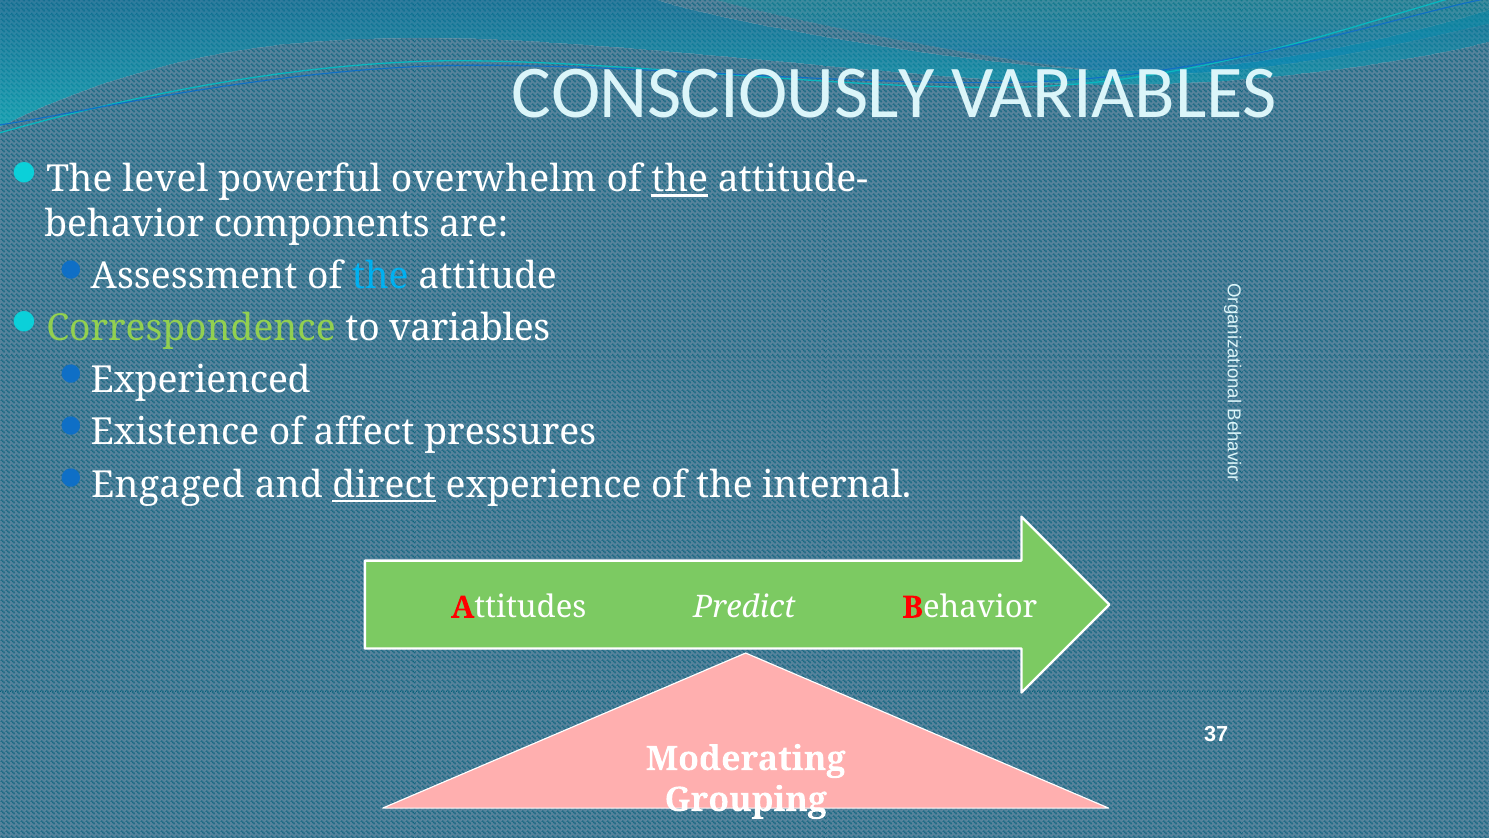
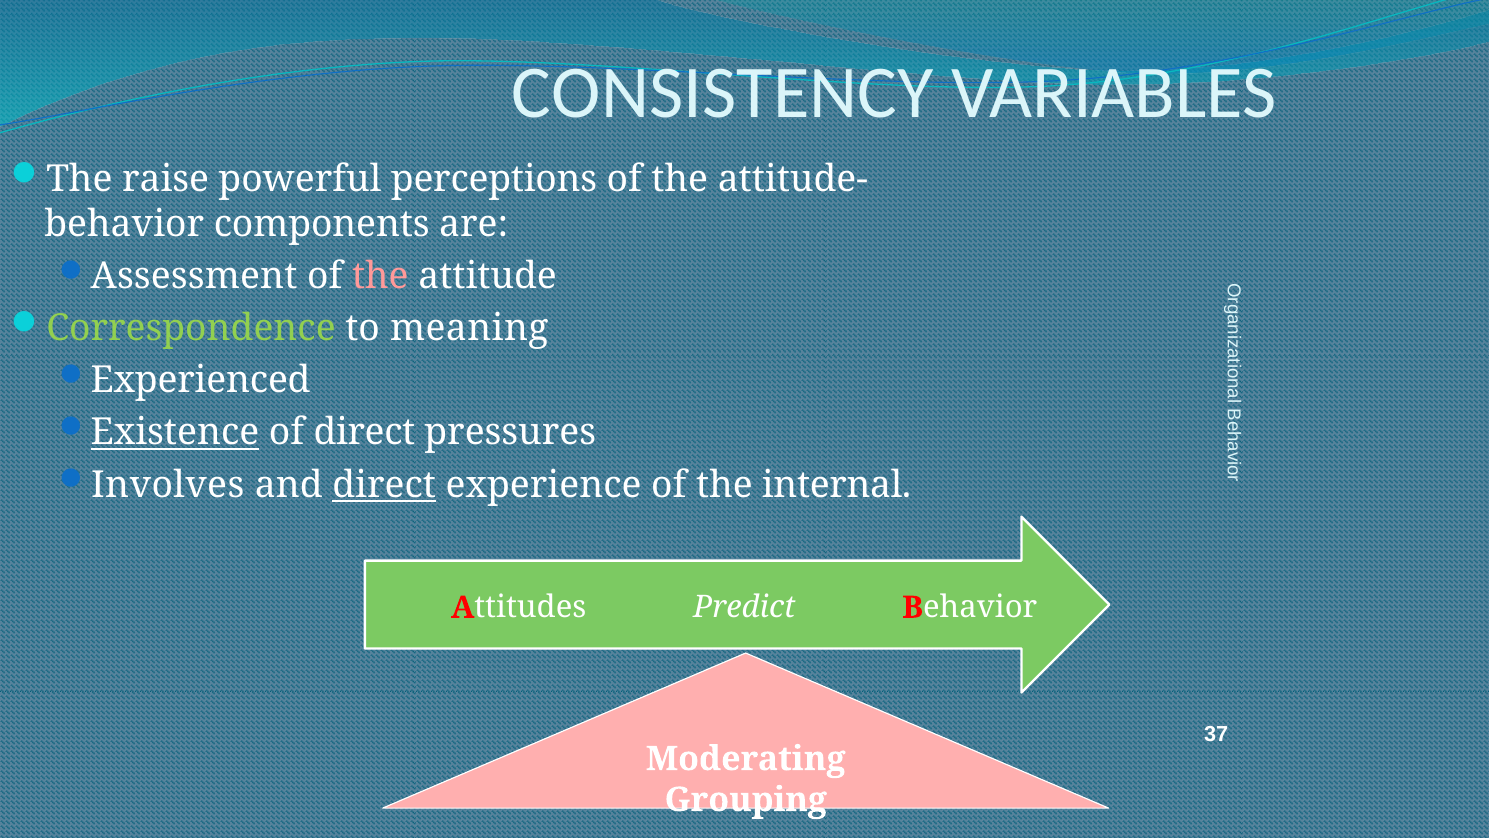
CONSCIOUSLY: CONSCIOUSLY -> CONSISTENCY (723, 93)
level: level -> raise (166, 179)
overwhelm: overwhelm -> perceptions (494, 179)
the underline: present -> none (680, 179)
the colour: light blue -> pink (380, 276)
to variables: variables -> meaning (469, 328)
Existence underline: none -> present (175, 432)
of affect: affect -> direct (364, 432)
Engaged: Engaged -> Involves (168, 485)
